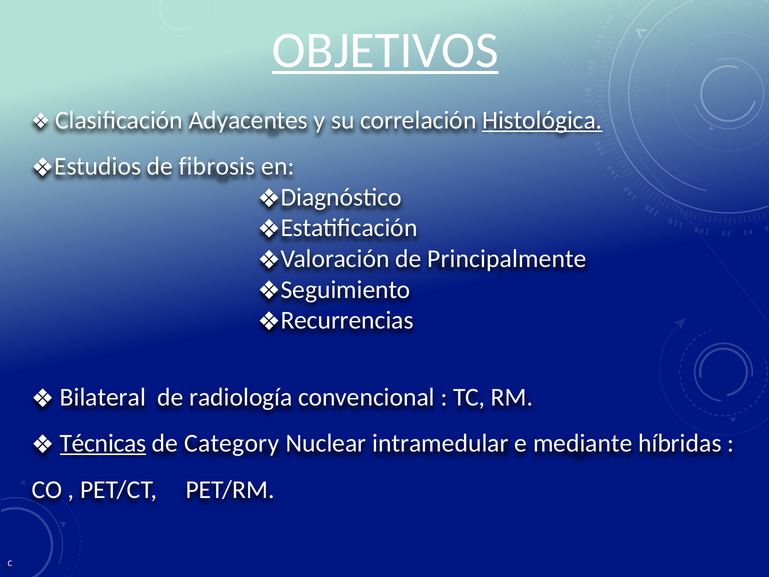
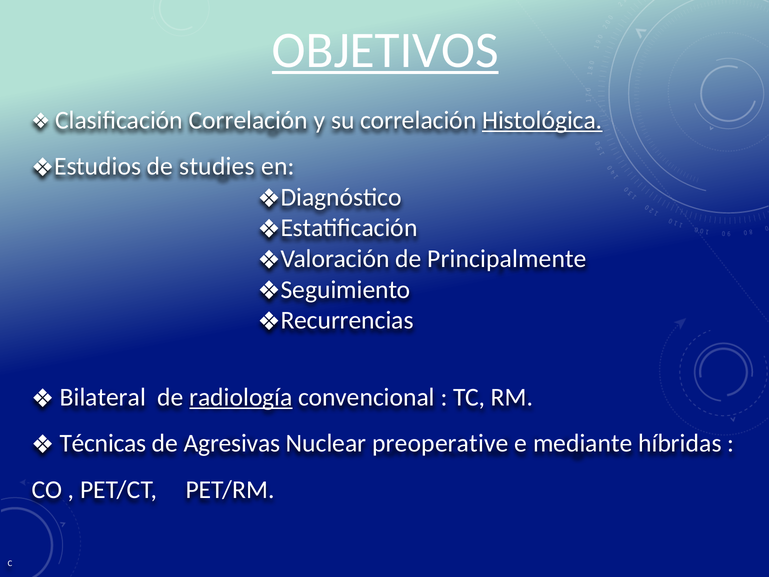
Clasificación Adyacentes: Adyacentes -> Correlación (248, 120)
fibrosis: fibrosis -> studies (217, 166)
radiología underline: none -> present (241, 397)
Técnicas underline: present -> none (103, 443)
Category: Category -> Agresivas (232, 443)
intramedular: intramedular -> preoperative (440, 443)
